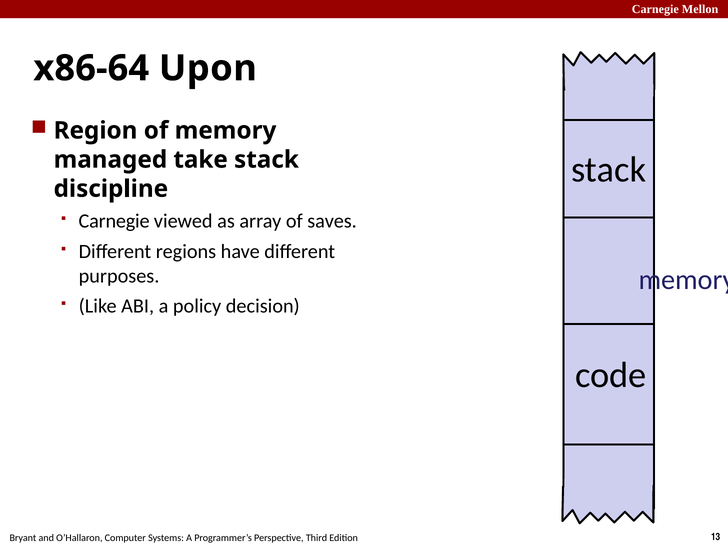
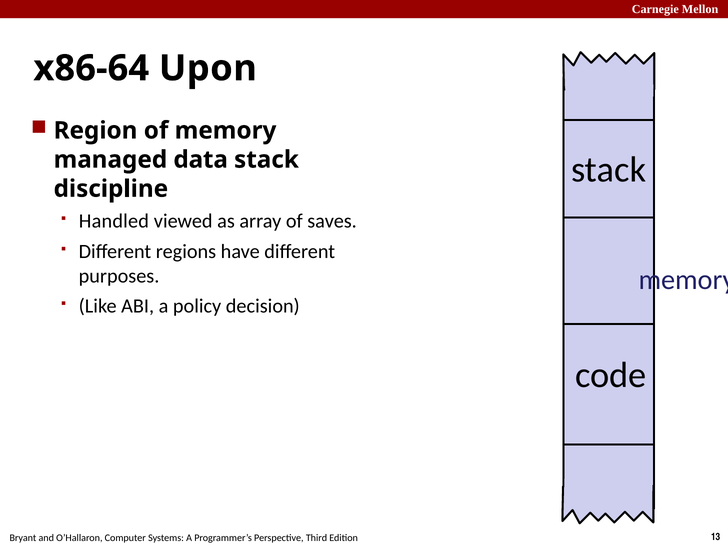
take: take -> data (201, 160)
Carnegie: Carnegie -> Handled (114, 221)
